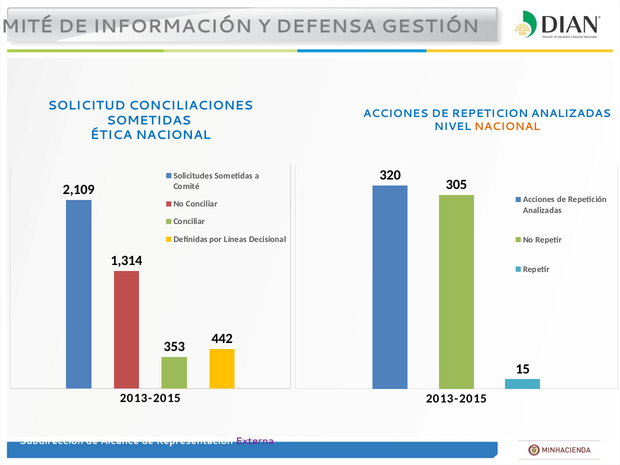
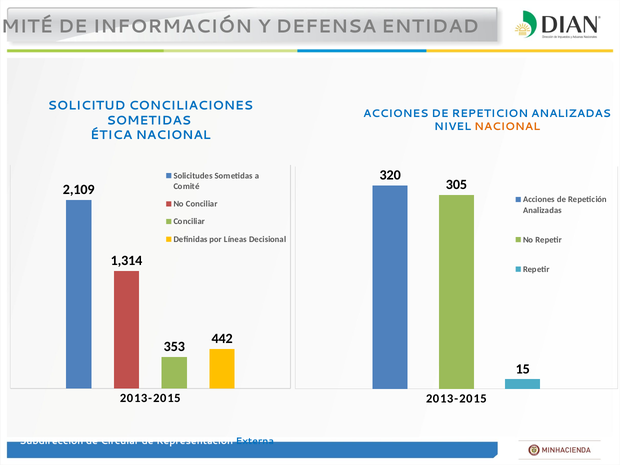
GESTIÓN: GESTIÓN -> ENTIDAD (430, 26)
Alcance: Alcance -> Circular (120, 441)
Externa colour: purple -> blue (255, 441)
